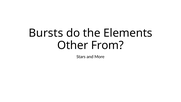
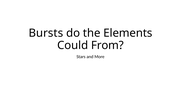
Other: Other -> Could (73, 45)
